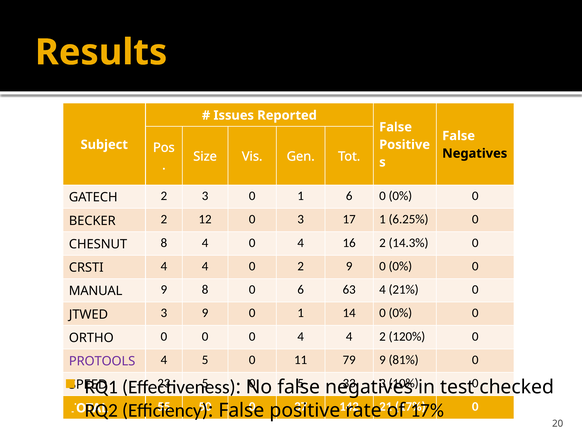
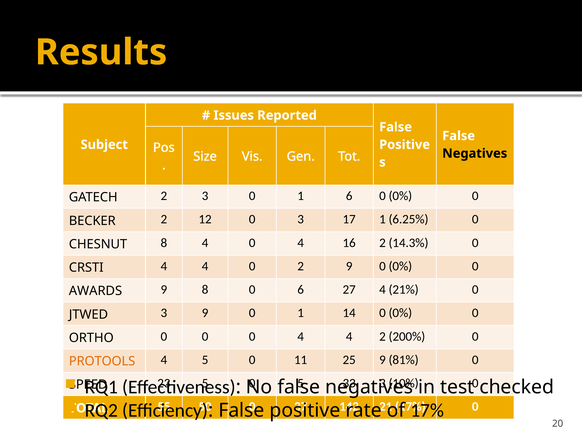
MANUAL: MANUAL -> AWARDS (96, 291)
63: 63 -> 27 (349, 289)
120%: 120% -> 200% (407, 336)
PROTOOLS colour: purple -> orange (102, 361)
79: 79 -> 25 (349, 359)
